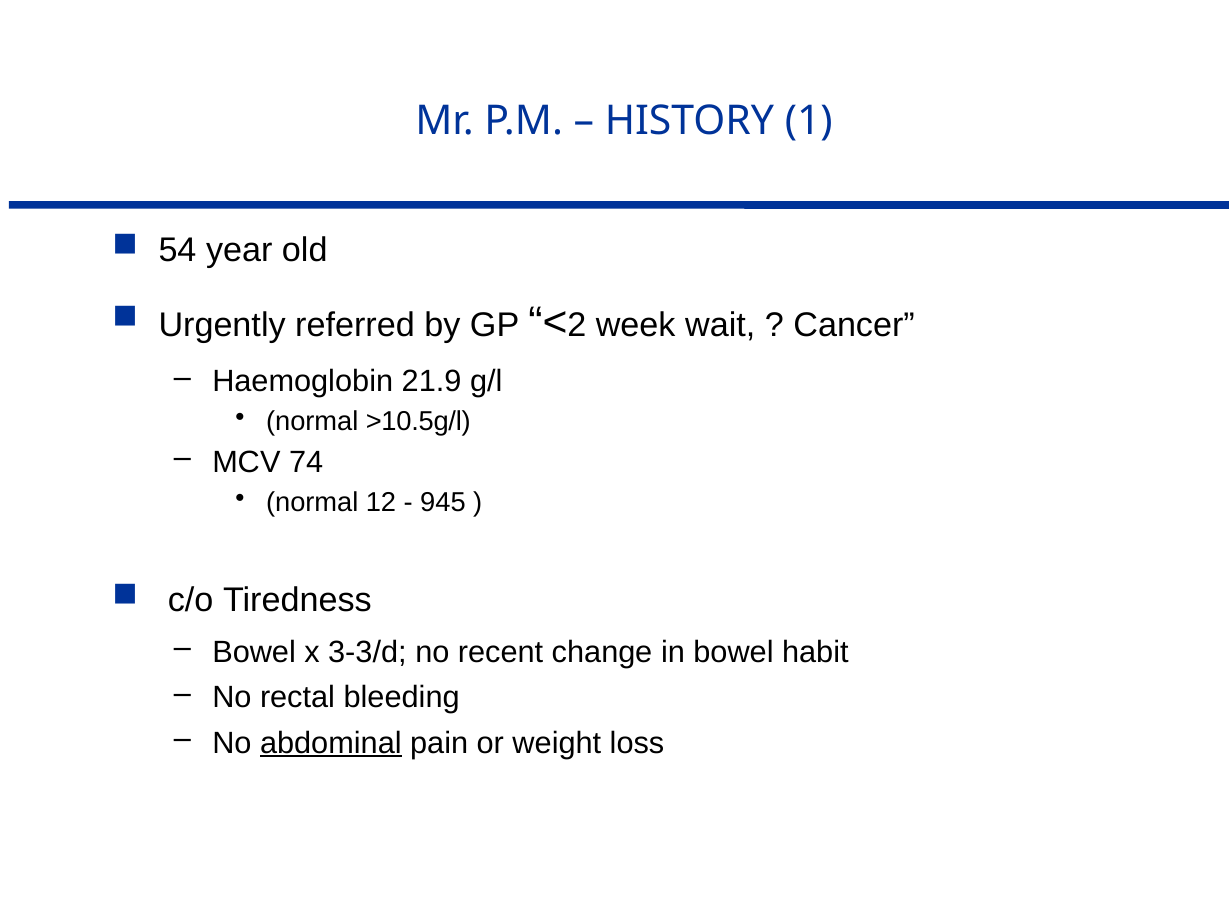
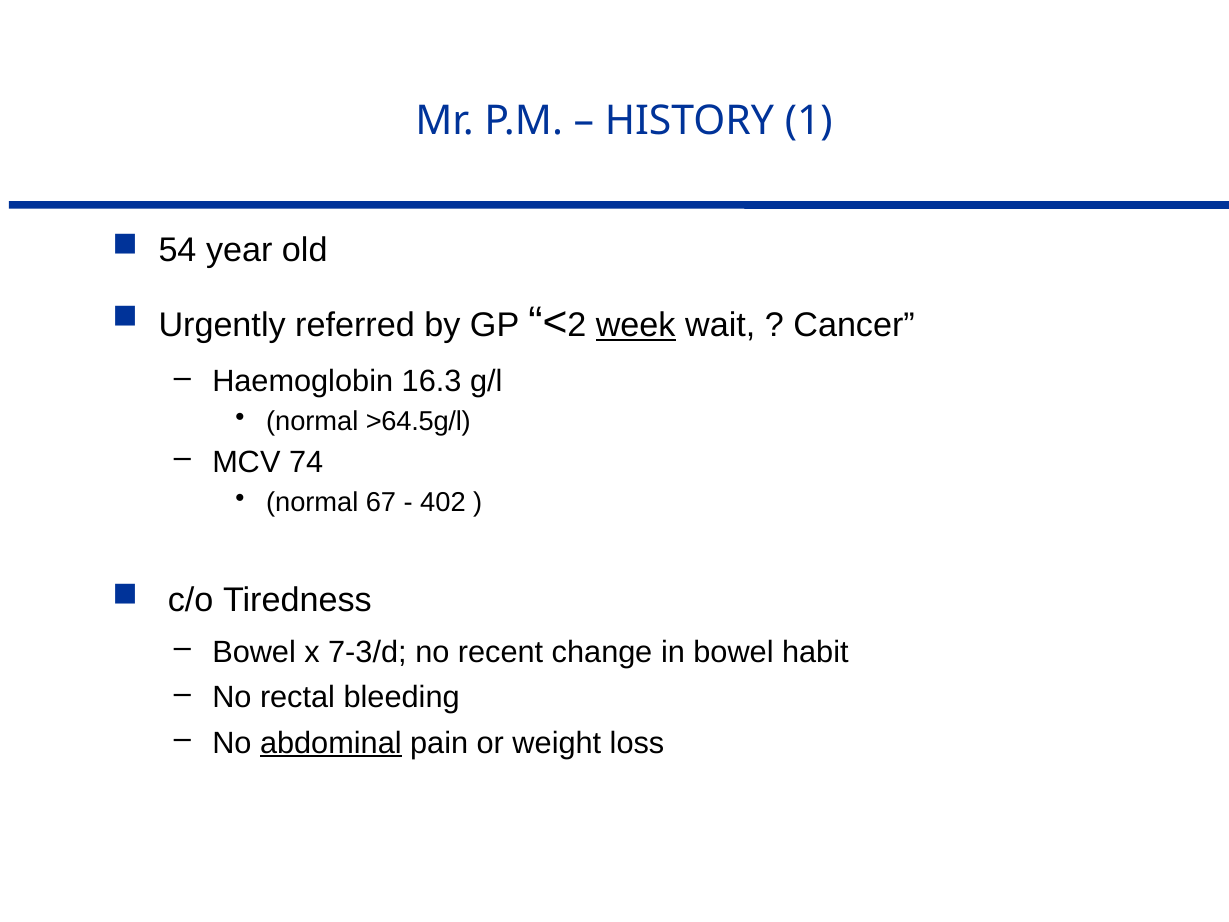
week underline: none -> present (636, 326)
21.9: 21.9 -> 16.3 (432, 381)
>10.5g/l: >10.5g/l -> >64.5g/l (418, 422)
12: 12 -> 67 (381, 502)
945: 945 -> 402 (443, 502)
3-3/d: 3-3/d -> 7-3/d (367, 652)
